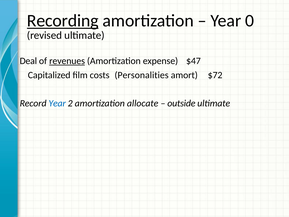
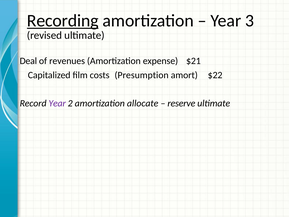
0: 0 -> 3 (250, 21)
revenues underline: present -> none (67, 61)
$47: $47 -> $21 (193, 61)
Personalities: Personalities -> Presumption (142, 75)
$72: $72 -> $22 (215, 75)
Year colour: blue -> purple (57, 103)
outside: outside -> reserve (181, 103)
